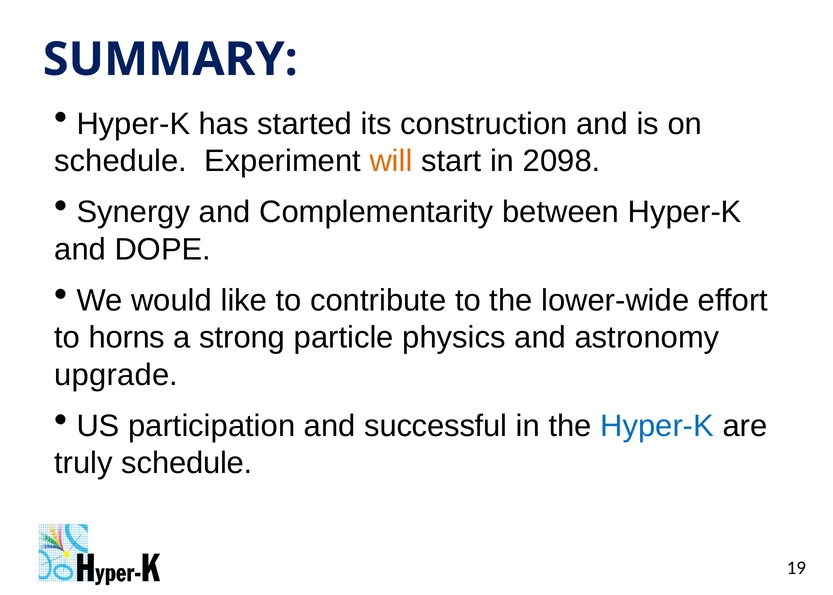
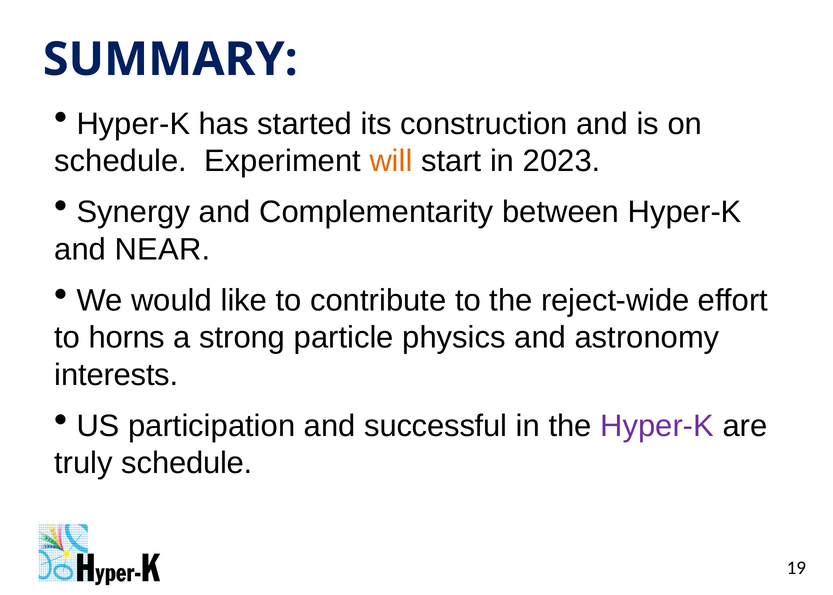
2098: 2098 -> 2023 (562, 161)
DOPE: DOPE -> NEAR (163, 249)
lower-wide: lower-wide -> reject-wide (615, 300)
upgrade: upgrade -> interests (116, 375)
Hyper-K colour: blue -> purple (657, 426)
